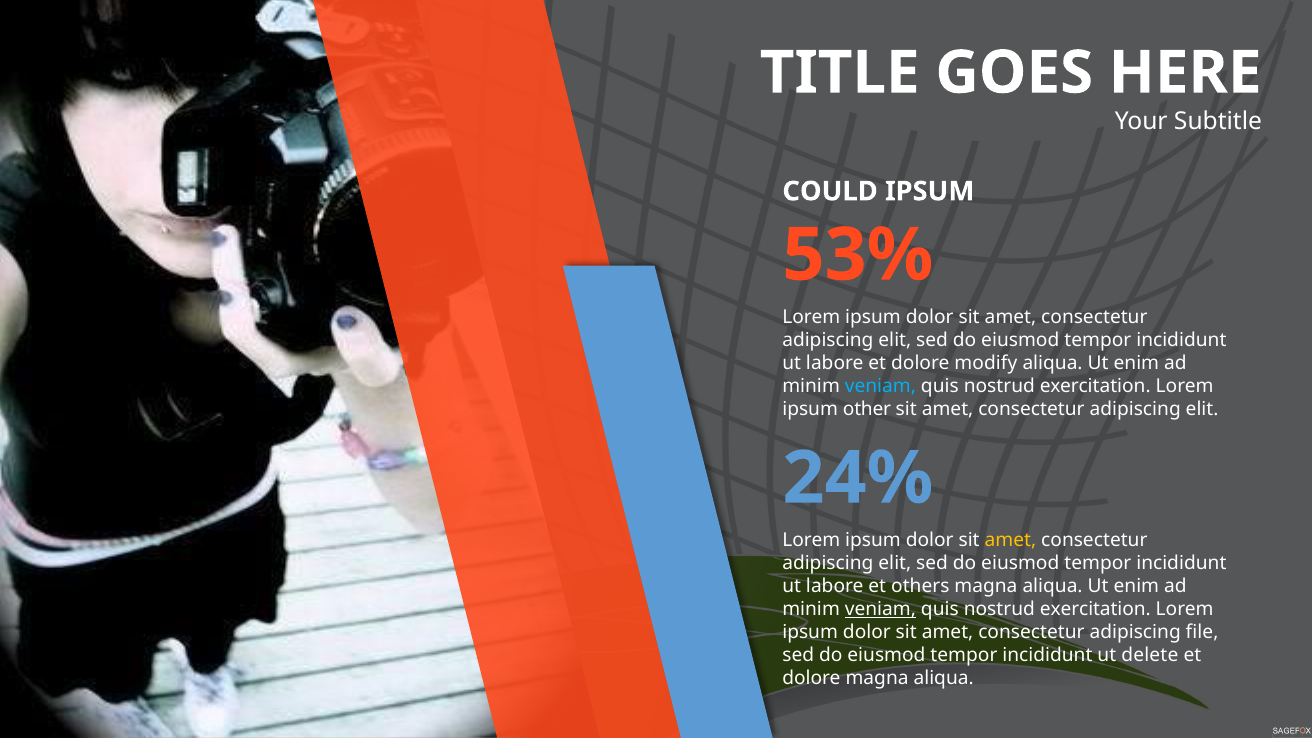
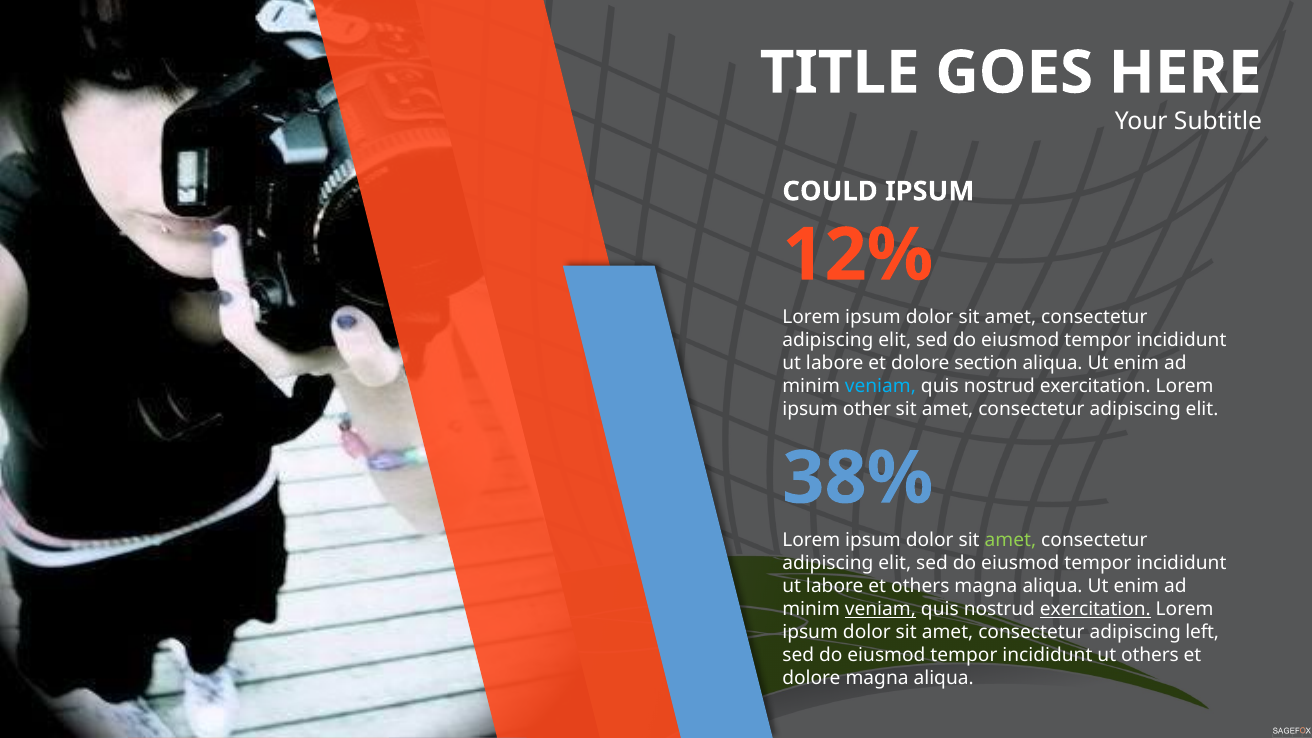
53%: 53% -> 12% (858, 255)
modify: modify -> section (986, 363)
24%: 24% -> 38% (858, 478)
amet colour: yellow -> light green (1010, 540)
exercitation underline: none -> present (1095, 609)
file: file -> left (1202, 632)
ut delete: delete -> others (1150, 655)
